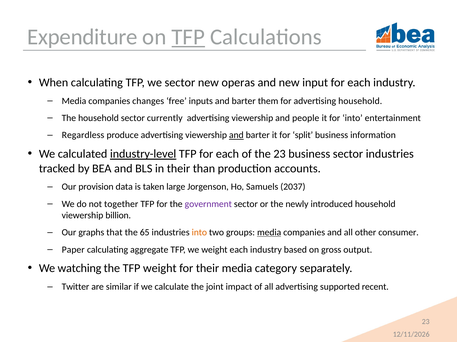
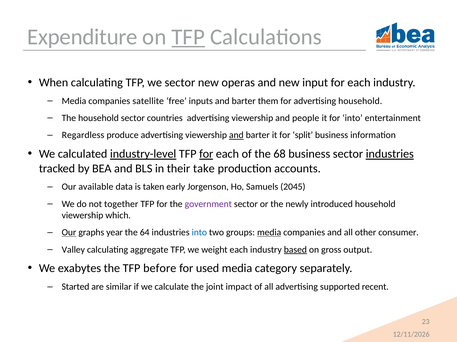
changes: changes -> satellite (148, 101)
currently: currently -> countries (165, 118)
for underline: none -> present (206, 154)
the 23: 23 -> 68 (280, 154)
industries underline: none -> present (390, 154)
than: than -> take (204, 169)
provision: provision -> available (96, 187)
large: large -> early (176, 187)
2037: 2037 -> 2045 (293, 187)
billion: billion -> which (118, 216)
Our underline: none -> present (69, 233)
that: that -> year (115, 233)
65: 65 -> 64 (145, 233)
into colour: orange -> blue (199, 233)
Paper: Paper -> Valley (73, 250)
based underline: none -> present (295, 250)
watching: watching -> exabytes (79, 269)
TFP weight: weight -> before (160, 269)
for their: their -> used (208, 269)
Twitter: Twitter -> Started (75, 287)
